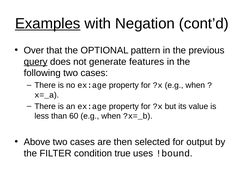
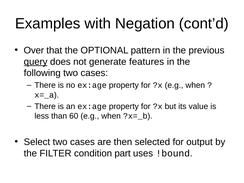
Examples underline: present -> none (48, 24)
Above: Above -> Select (37, 142)
true: true -> part (123, 153)
